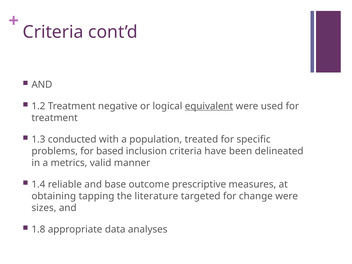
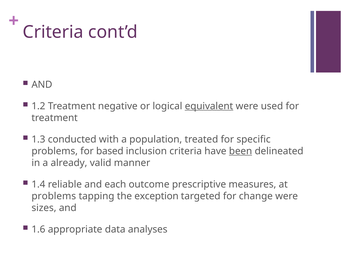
been underline: none -> present (241, 151)
metrics: metrics -> already (69, 163)
base: base -> each (115, 184)
obtaining: obtaining -> problems (54, 196)
literature: literature -> exception (156, 196)
1.8: 1.8 -> 1.6 (38, 229)
